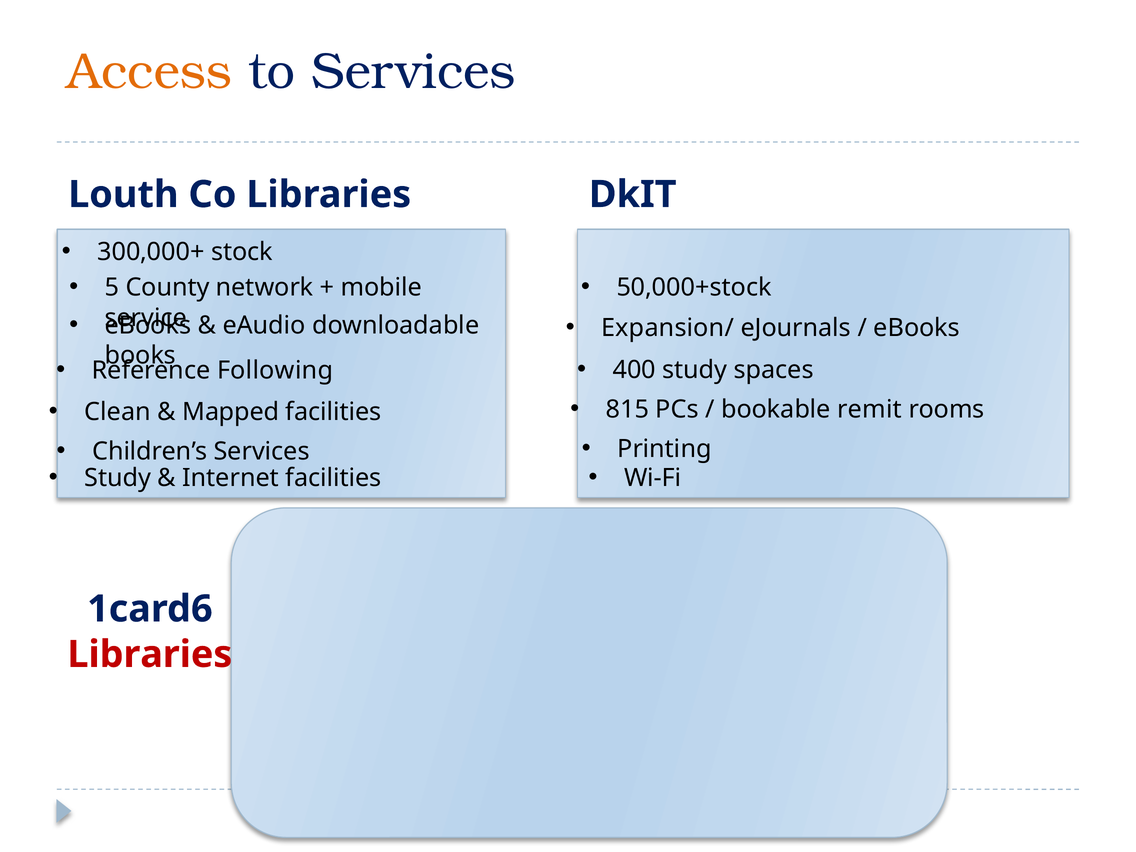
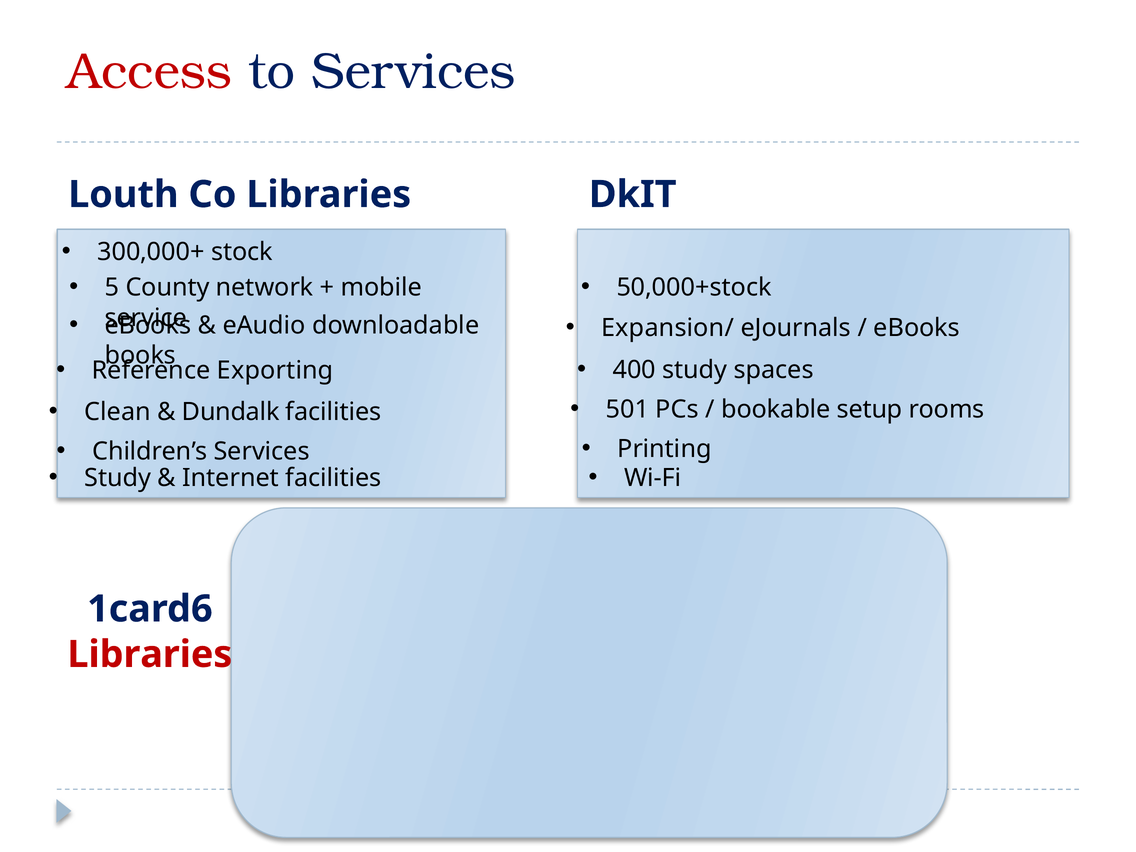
Access colour: orange -> red (150, 72)
Following: Following -> Exporting (275, 370)
815: 815 -> 501 (627, 409)
remit: remit -> setup (870, 409)
Mapped: Mapped -> Dundalk (231, 412)
